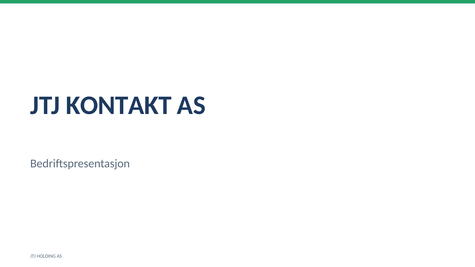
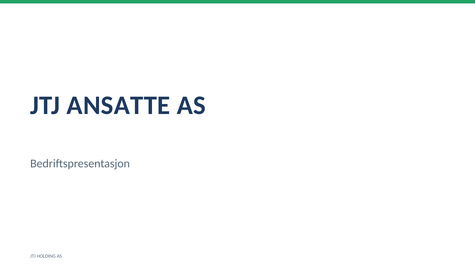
KONTAKT: KONTAKT -> ANSATTE (118, 105)
